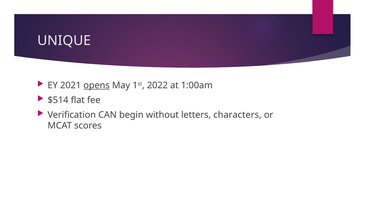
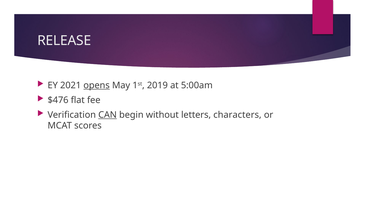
UNIQUE: UNIQUE -> RELEASE (64, 41)
2022: 2022 -> 2019 (157, 85)
1:00am: 1:00am -> 5:00am (197, 85)
$514: $514 -> $476 (58, 100)
CAN underline: none -> present (108, 115)
